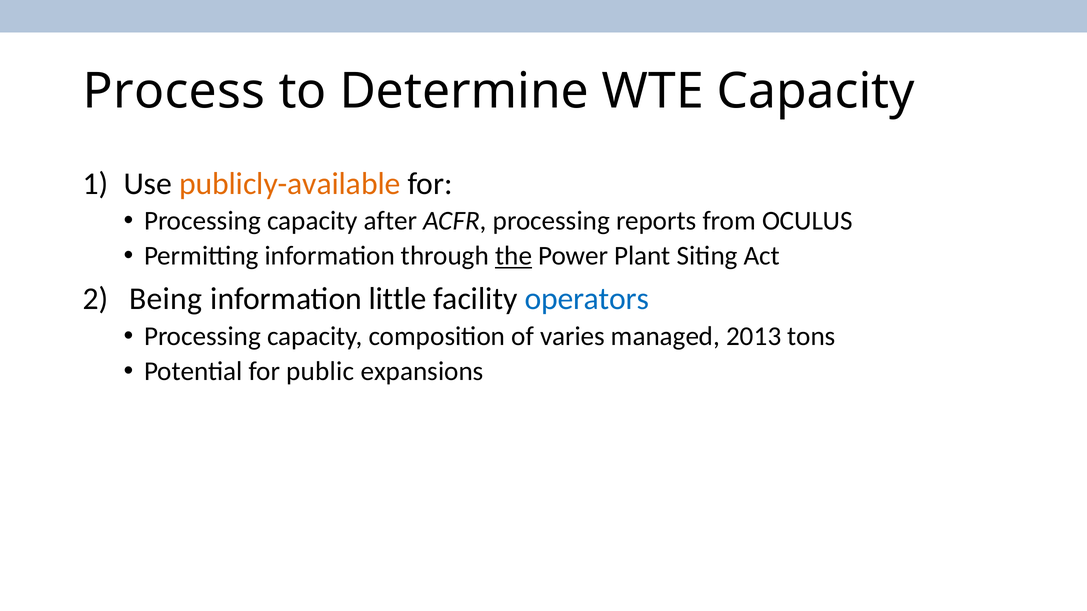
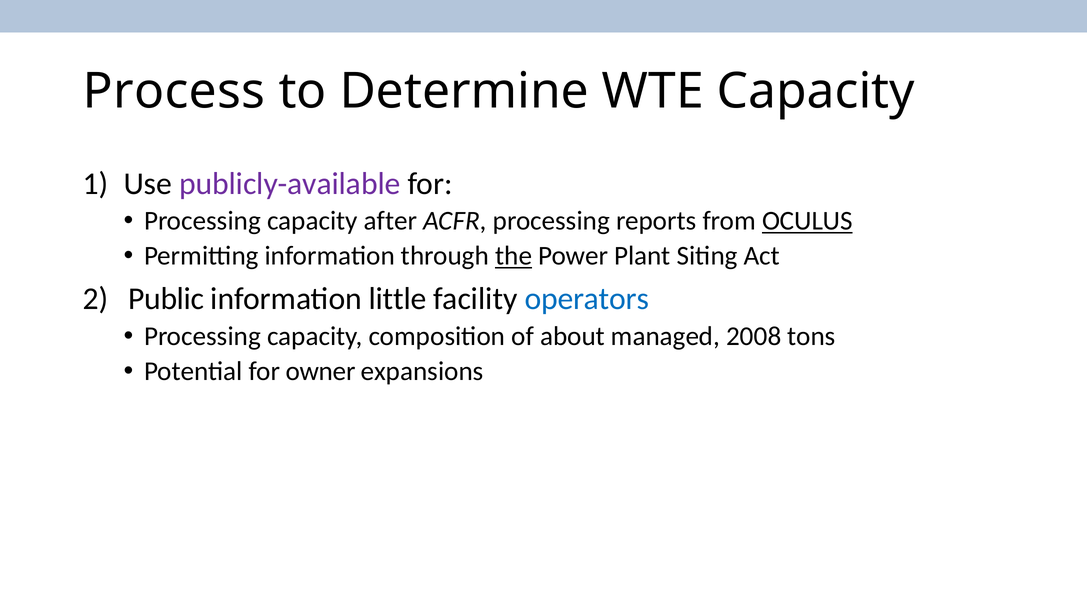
publicly-available colour: orange -> purple (290, 184)
OCULUS underline: none -> present (807, 221)
Being: Being -> Public (166, 299)
varies: varies -> about (572, 337)
2013: 2013 -> 2008 (754, 337)
public: public -> owner (321, 372)
